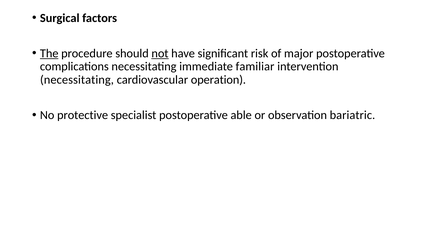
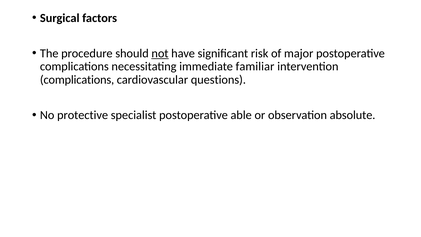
The underline: present -> none (49, 53)
necessitating: necessitating -> complications (77, 80)
operation: operation -> questions (218, 80)
bariatric: bariatric -> absolute (353, 115)
